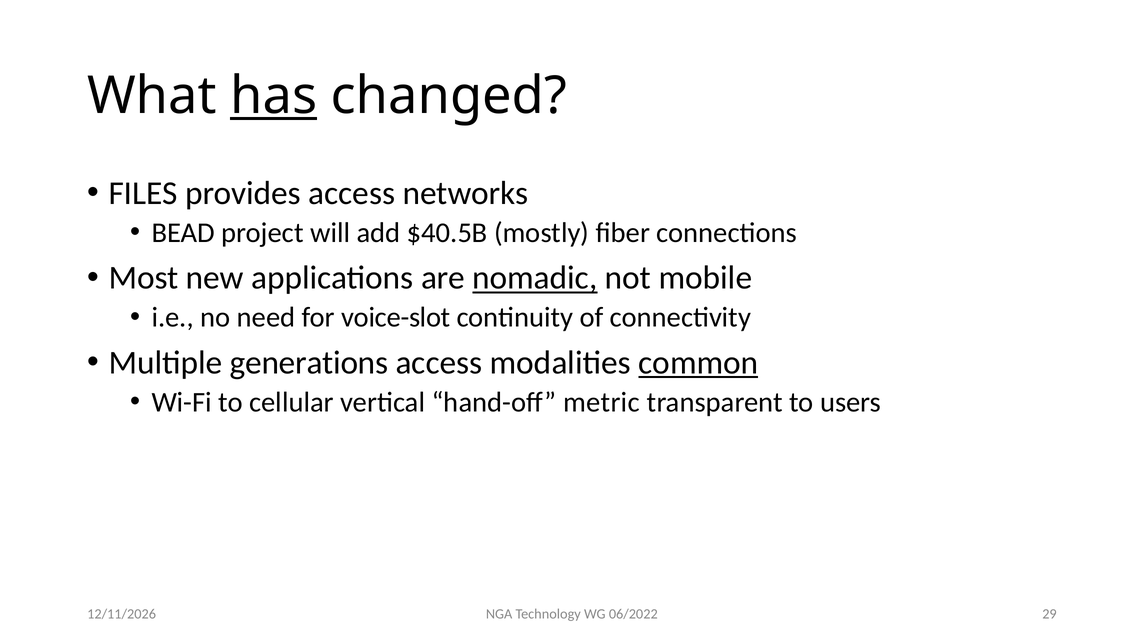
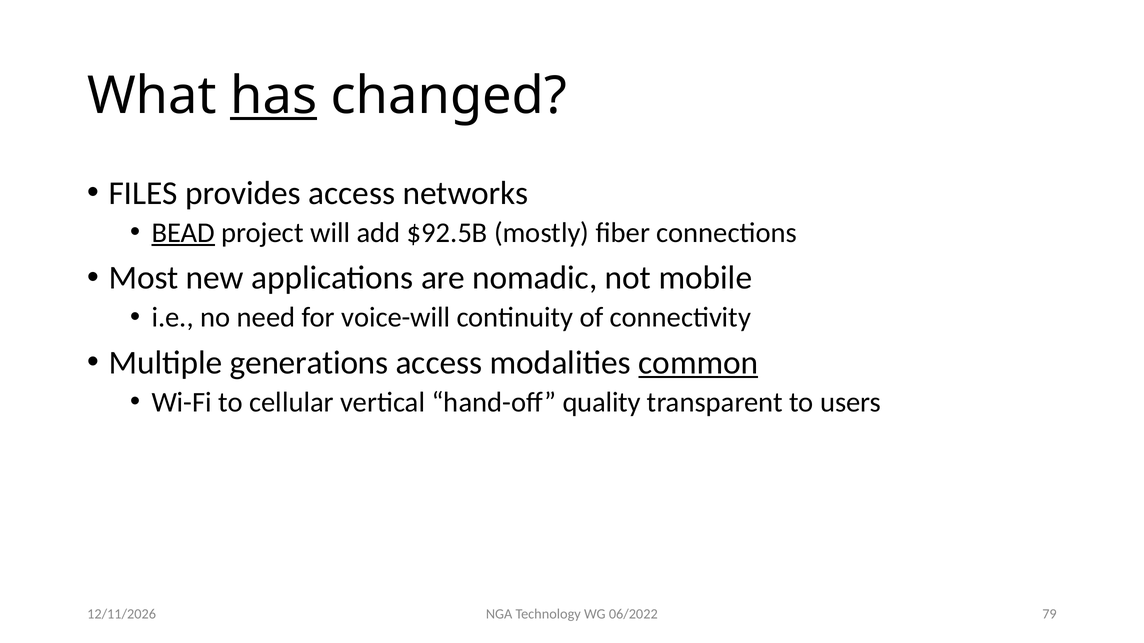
BEAD underline: none -> present (183, 233)
$40.5B: $40.5B -> $92.5B (447, 233)
nomadic underline: present -> none (535, 278)
voice-slot: voice-slot -> voice-will (396, 318)
metric: metric -> quality (602, 402)
29: 29 -> 79 (1050, 614)
